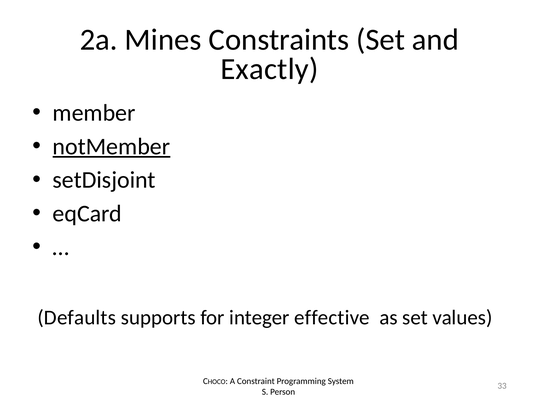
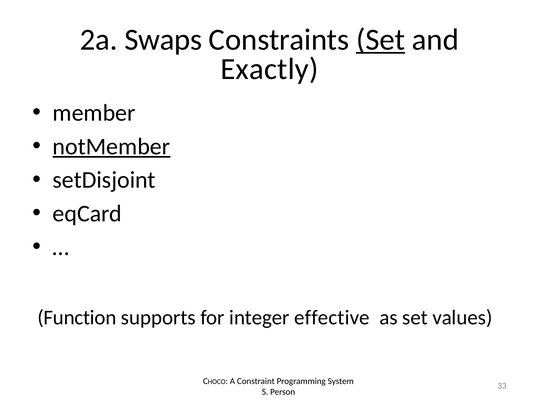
Mines: Mines -> Swaps (163, 40)
Set underline: none -> present (381, 40)
Defaults: Defaults -> Function (77, 318)
